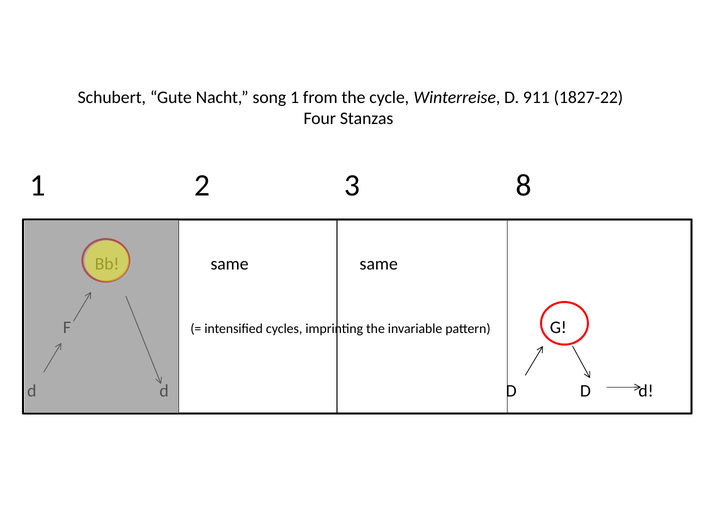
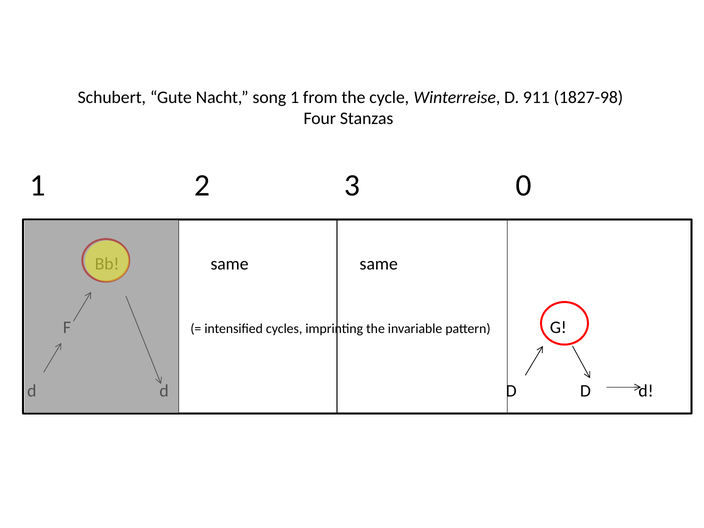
1827-22: 1827-22 -> 1827-98 (588, 97)
8: 8 -> 0 (524, 185)
